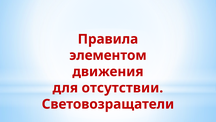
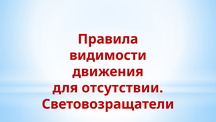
элементом: элементом -> видимости (108, 55)
